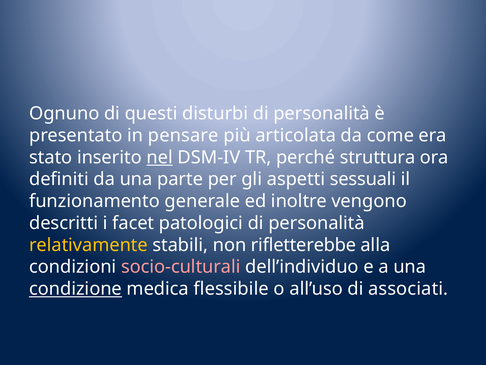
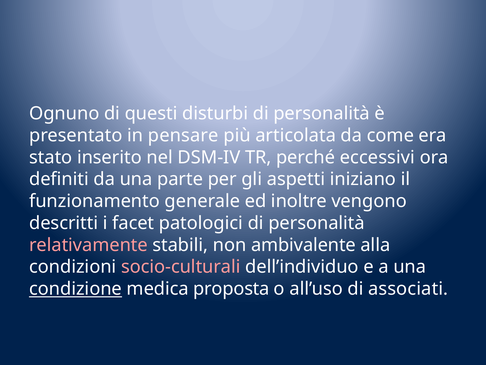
nel underline: present -> none (160, 157)
struttura: struttura -> eccessivi (377, 157)
sessuali: sessuali -> iniziano (363, 179)
relativamente colour: yellow -> pink (88, 245)
rifletterebbe: rifletterebbe -> ambivalente (303, 245)
flessibile: flessibile -> proposta (231, 288)
